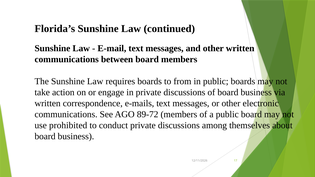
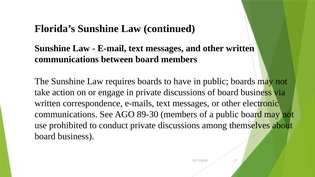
from: from -> have (182, 81)
89-72: 89-72 -> 89-30 (148, 115)
